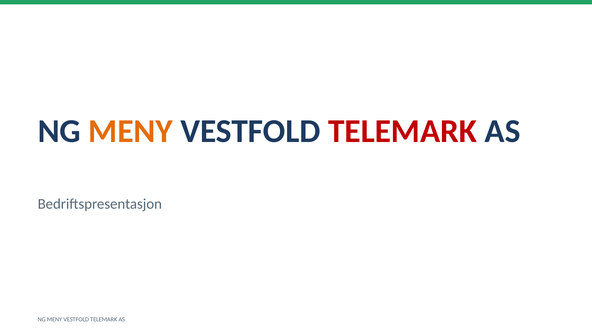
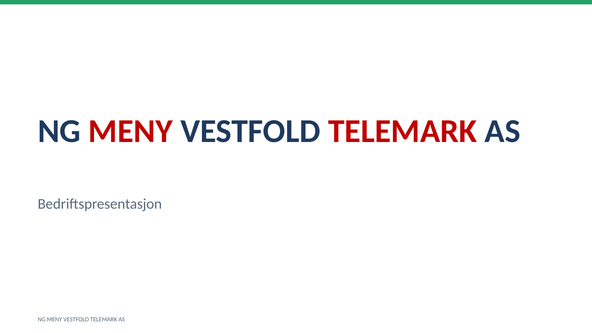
MENY colour: orange -> red (131, 131)
